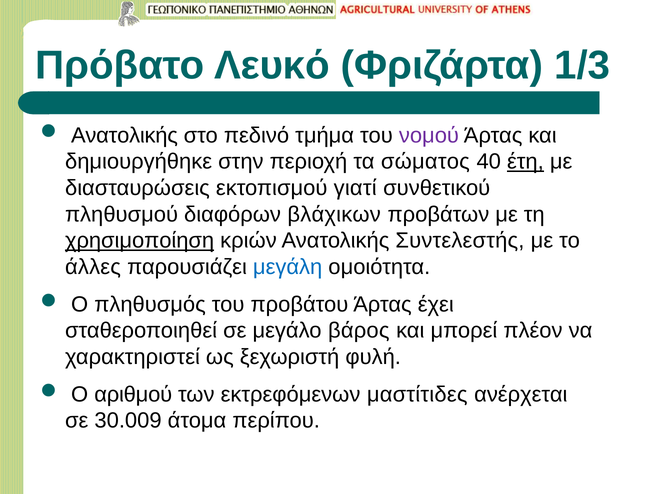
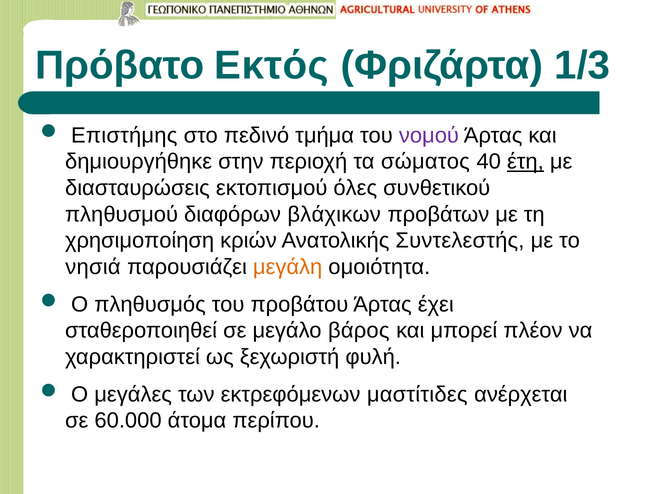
Λευκό: Λευκό -> Εκτός (272, 66)
Ανατολικής: Ανατολικής -> Επιστήμης (124, 135)
γιατί: γιατί -> όλες (355, 188)
χρησιμοποίηση underline: present -> none (140, 241)
άλλες: άλλες -> νησιά (93, 267)
μεγάλη colour: blue -> orange (288, 267)
αριθμού: αριθμού -> μεγάλες (133, 395)
30.009: 30.009 -> 60.000 (128, 421)
